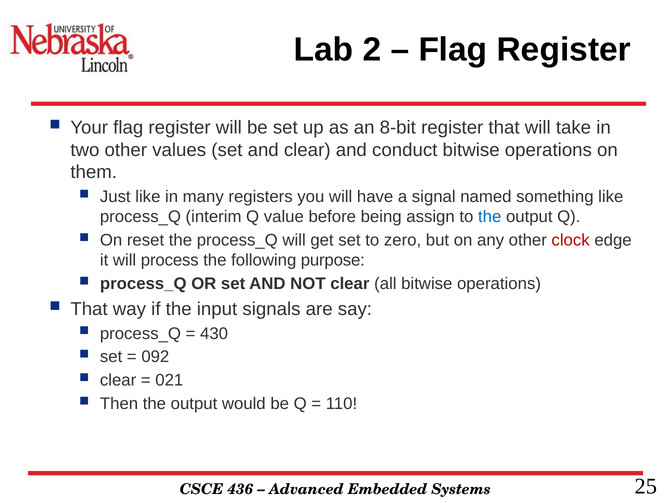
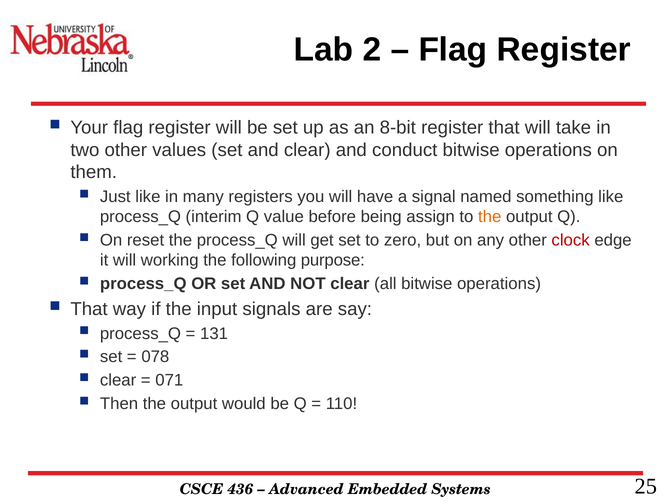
the colour: blue -> orange (490, 217)
process: process -> working (170, 261)
430: 430 -> 131 (214, 334)
092: 092 -> 078 (155, 357)
021: 021 -> 071 (169, 381)
